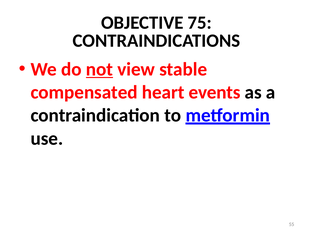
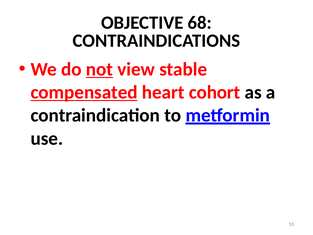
75: 75 -> 68 (200, 23)
compensated underline: none -> present (84, 92)
events: events -> cohort (215, 92)
